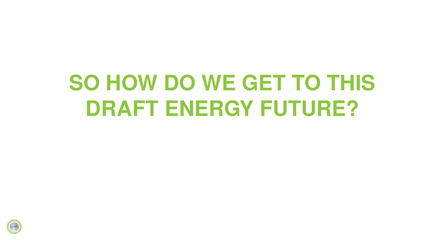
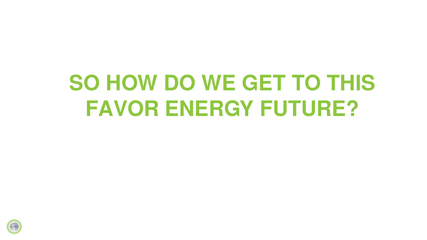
DRAFT: DRAFT -> FAVOR (122, 109)
